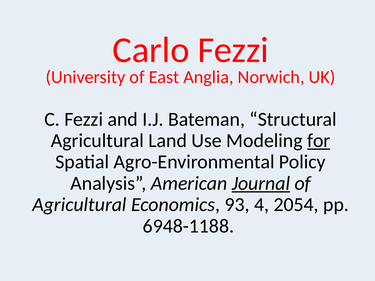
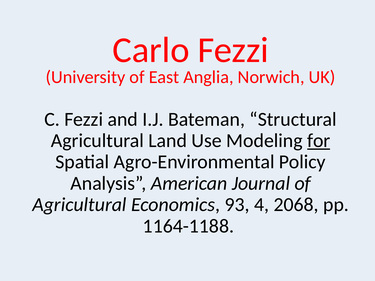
Journal underline: present -> none (261, 183)
2054: 2054 -> 2068 (296, 205)
6948-1188: 6948-1188 -> 1164-1188 (188, 226)
